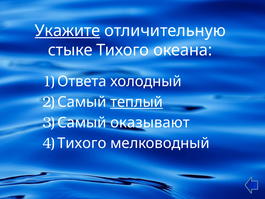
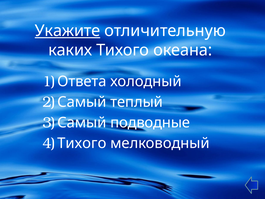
стыке: стыке -> каких (70, 50)
теплый underline: present -> none (137, 102)
оказывают: оказывают -> подводные (150, 123)
